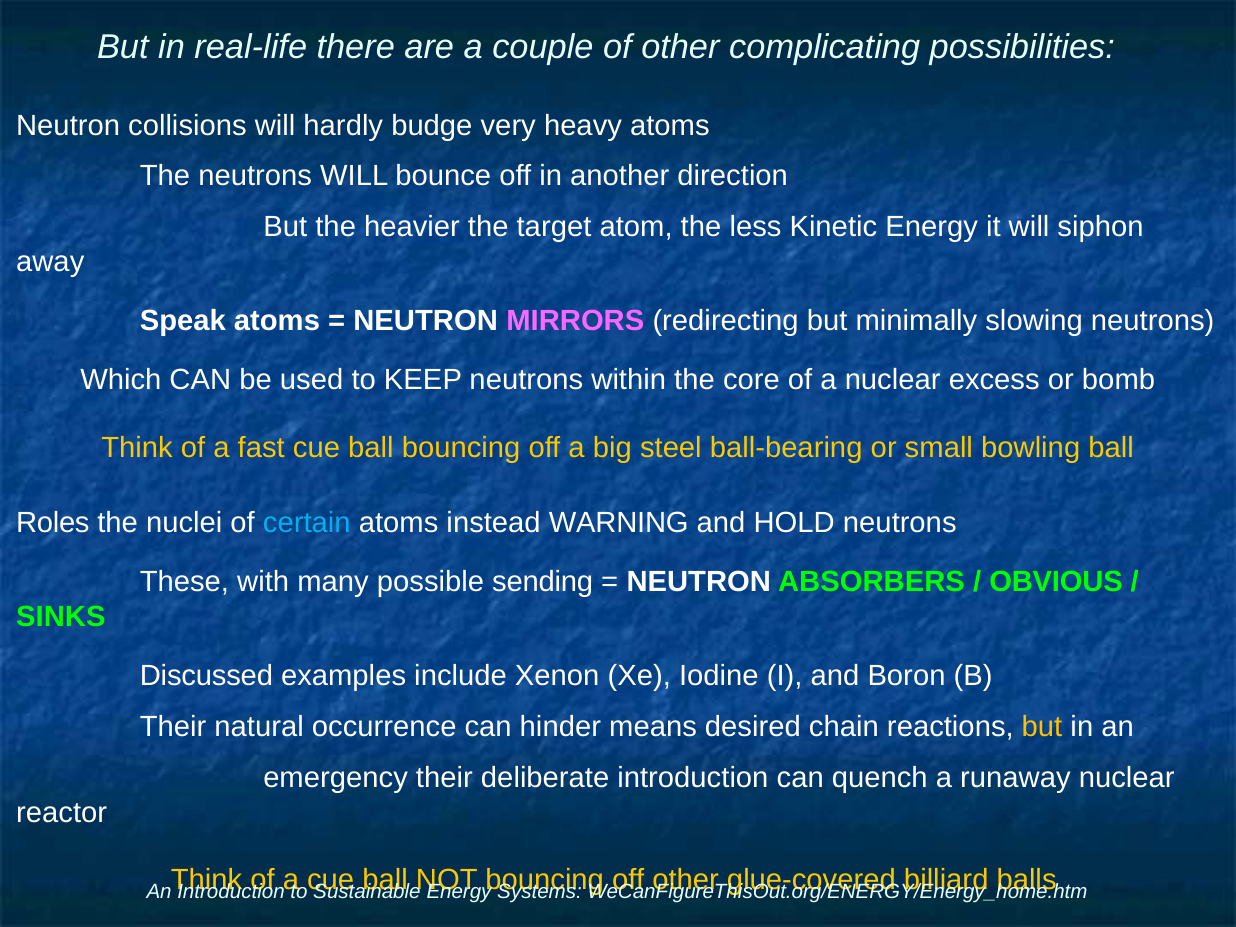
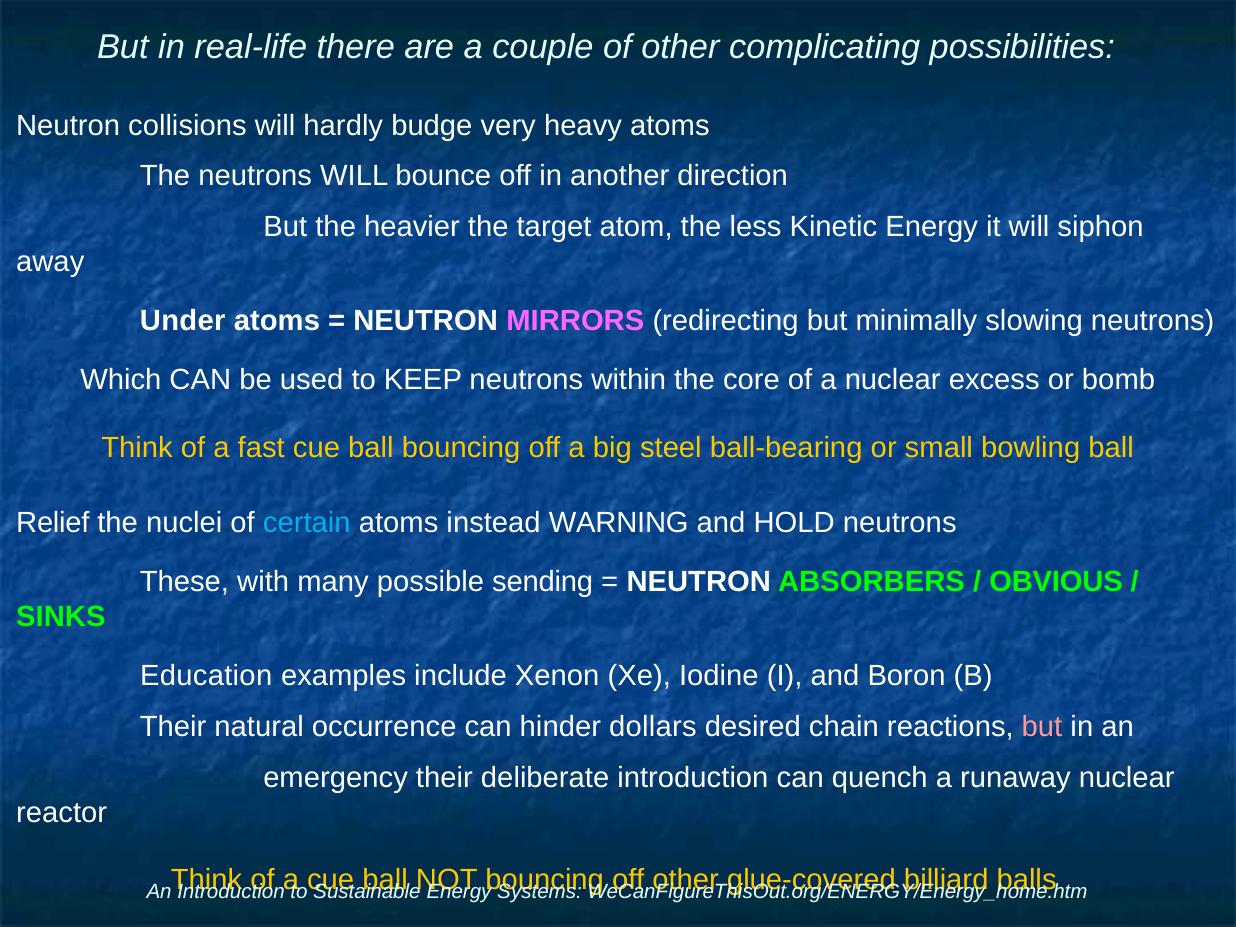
Speak: Speak -> Under (183, 321)
Roles: Roles -> Relief (53, 523)
Discussed: Discussed -> Education (206, 676)
means: means -> dollars (653, 727)
but colour: yellow -> pink (1042, 727)
